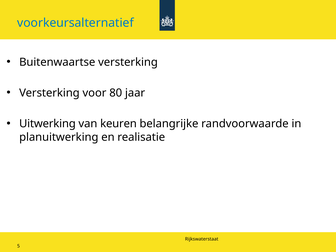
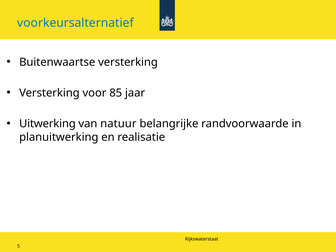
80: 80 -> 85 (116, 93)
keuren: keuren -> natuur (118, 124)
